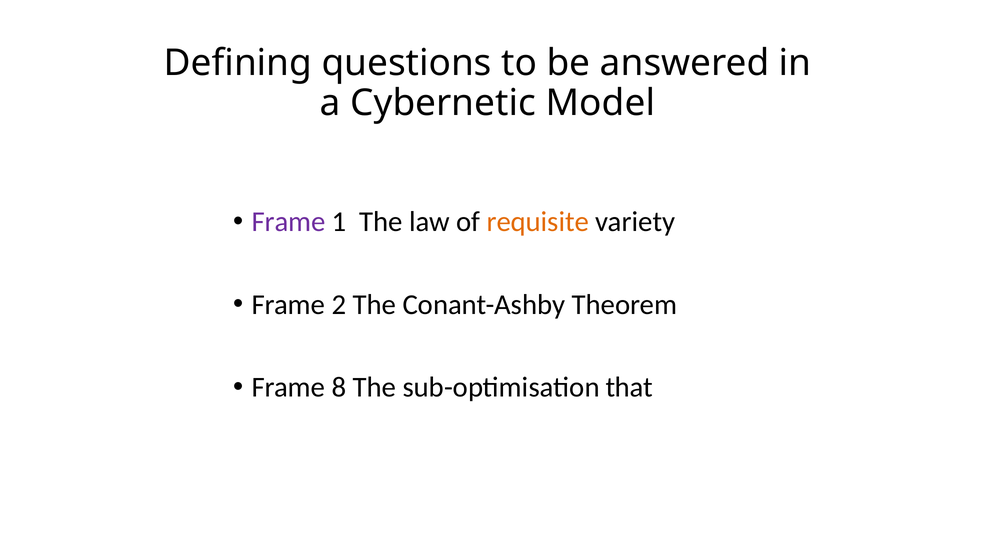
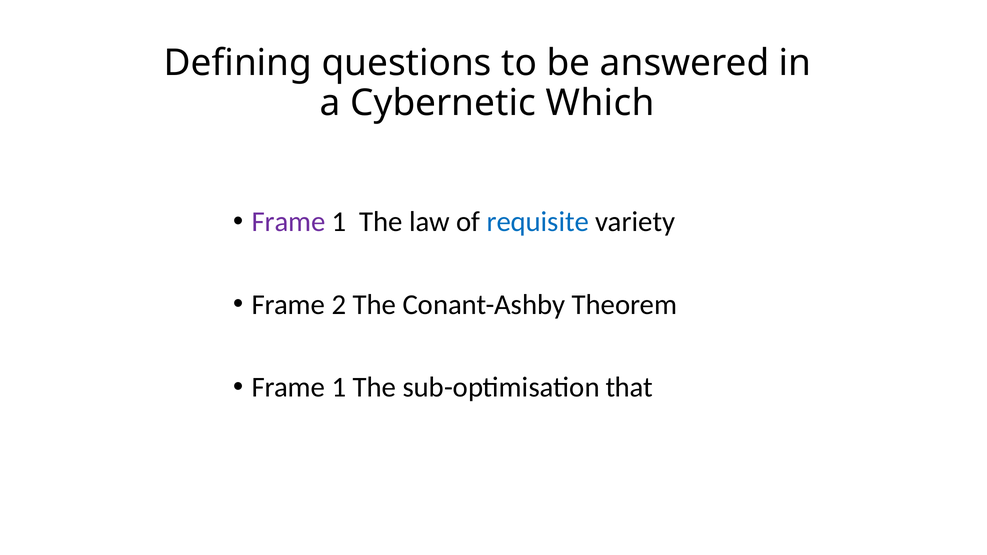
Model: Model -> Which (600, 103)
requisite colour: orange -> blue (538, 222)
8: 8 -> 1 (339, 387)
